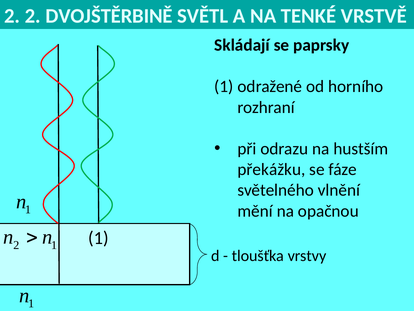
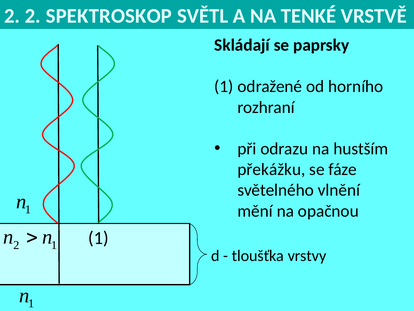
DVOJŠTĚRBINĚ: DVOJŠTĚRBINĚ -> SPEKTROSKOP (109, 16)
